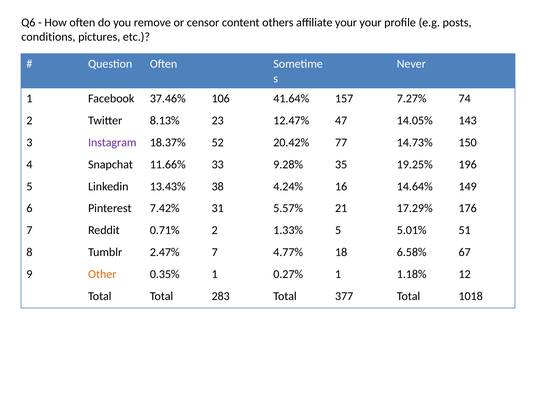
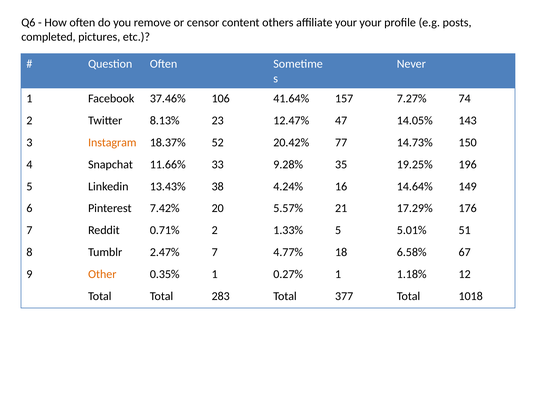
conditions: conditions -> completed (48, 37)
Instagram colour: purple -> orange (112, 142)
31: 31 -> 20 (218, 208)
